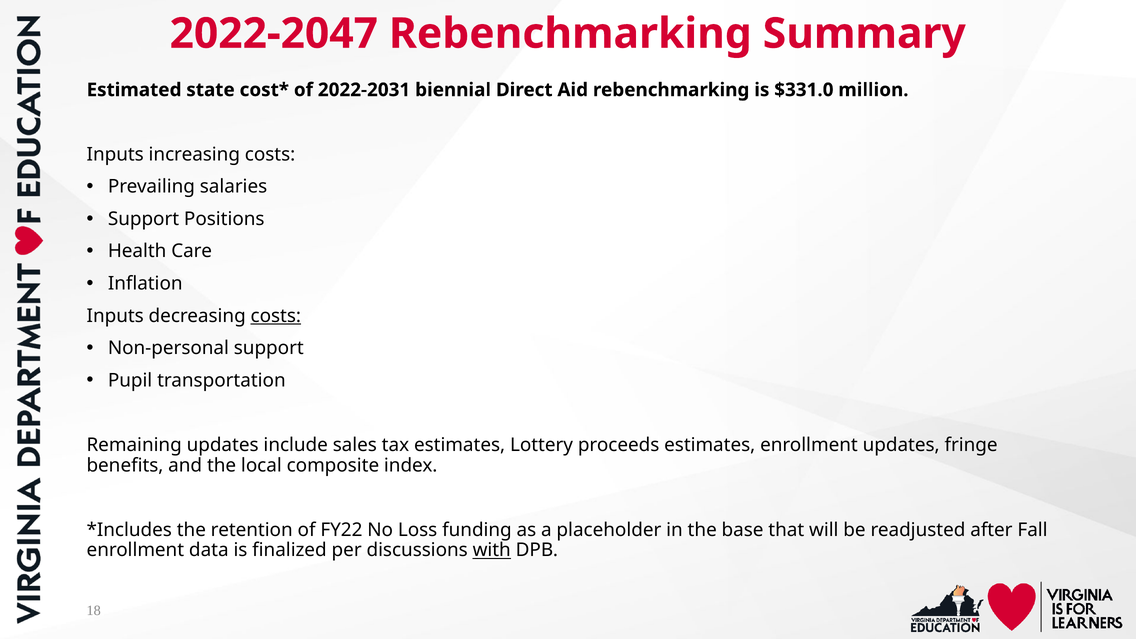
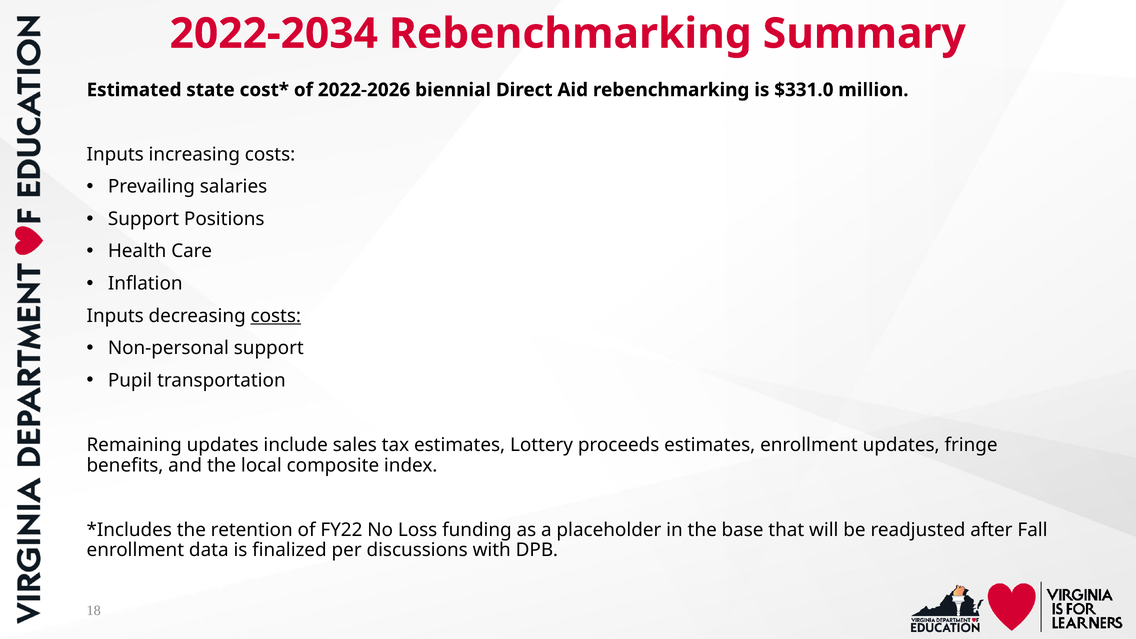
2022-2047: 2022-2047 -> 2022-2034 (274, 34)
2022-2031: 2022-2031 -> 2022-2026 (364, 90)
with underline: present -> none (492, 550)
